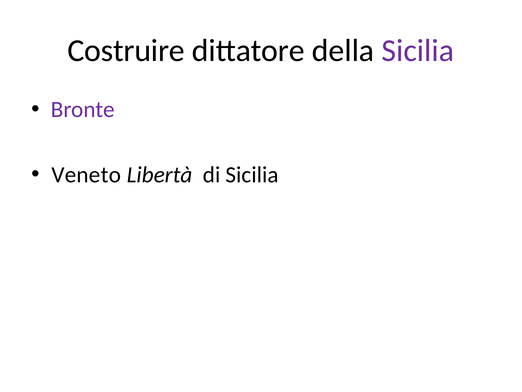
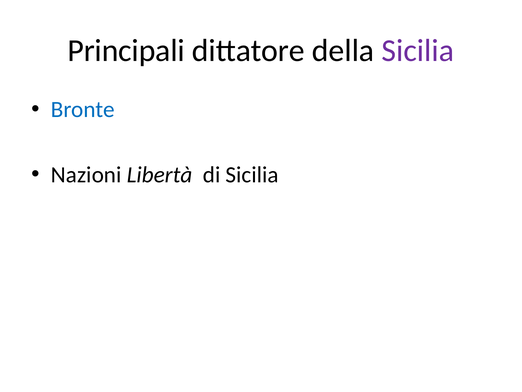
Costruire: Costruire -> Principali (126, 51)
Bronte colour: purple -> blue (83, 110)
Veneto: Veneto -> Nazioni (86, 174)
